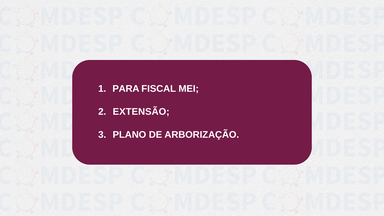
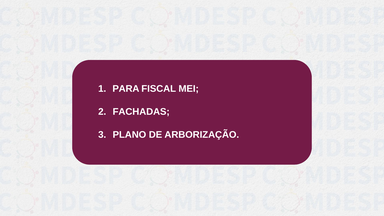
EXTENSÃO: EXTENSÃO -> FACHADAS (141, 112)
